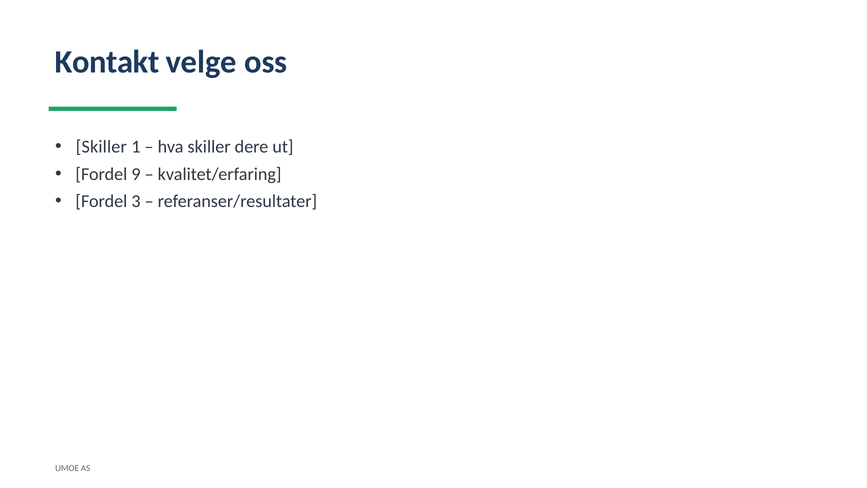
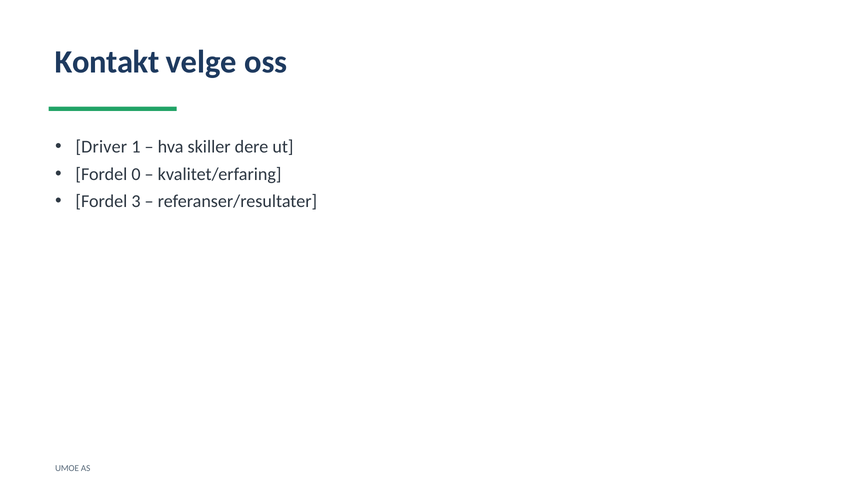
Skiller: Skiller -> Driver (101, 147)
9: 9 -> 0 (136, 174)
